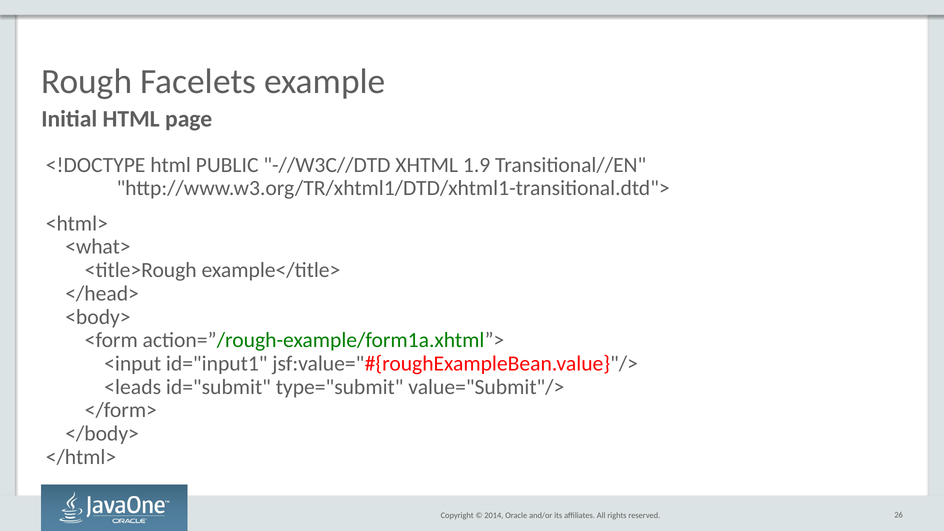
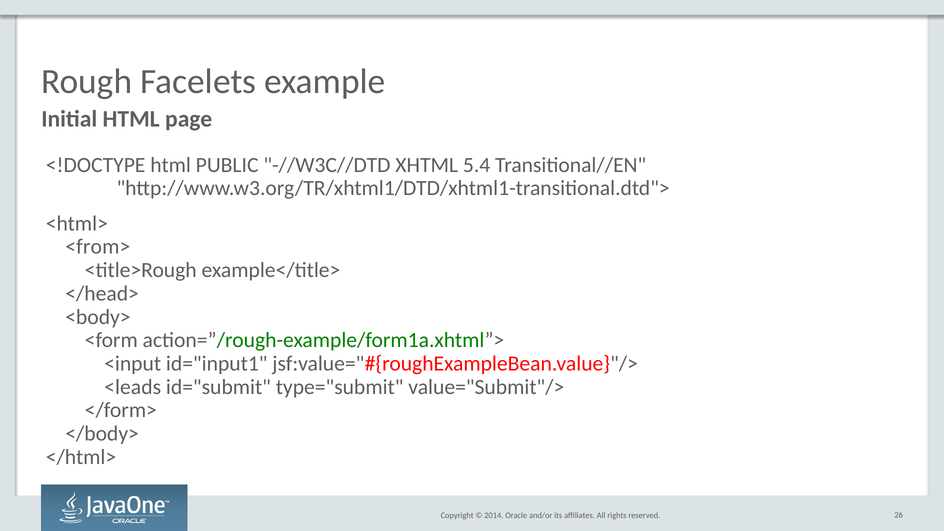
1.9: 1.9 -> 5.4 (477, 165)
<what>: <what> -> <from> (98, 247)
